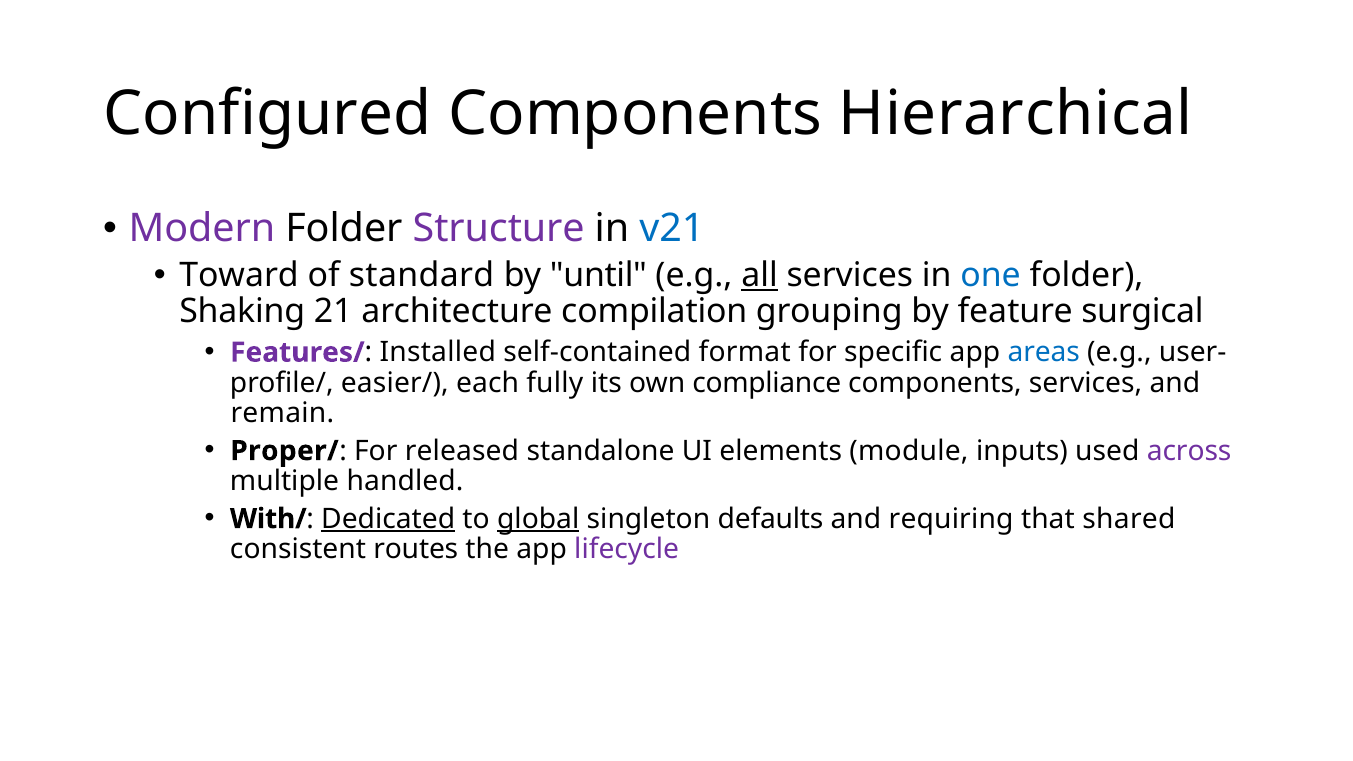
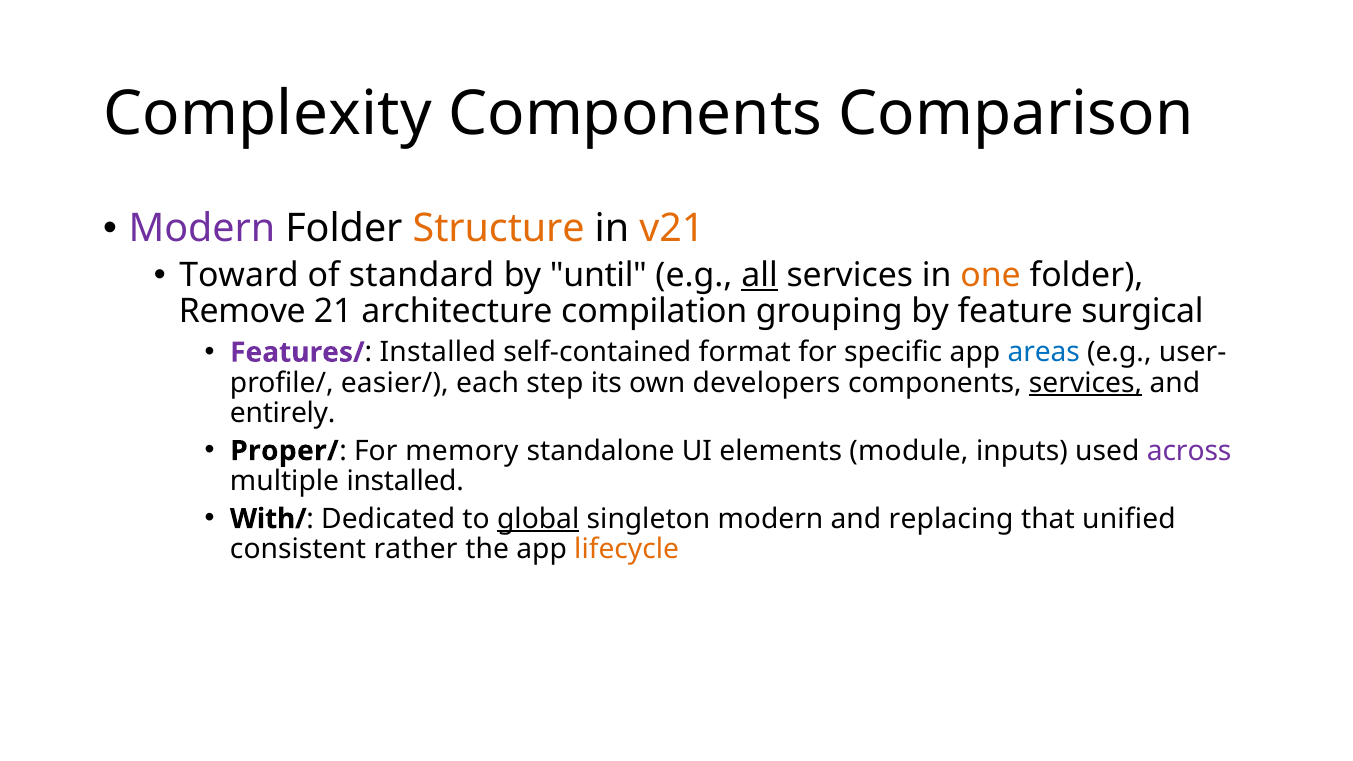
Configured: Configured -> Complexity (268, 114)
Hierarchical: Hierarchical -> Comparison (1016, 114)
Structure colour: purple -> orange (499, 229)
v21 colour: blue -> orange (672, 229)
one colour: blue -> orange (991, 275)
Shaking: Shaking -> Remove (242, 312)
fully: fully -> step (555, 383)
compliance: compliance -> developers (767, 383)
services underline: none -> present (1086, 383)
remain: remain -> entirely (283, 413)
released: released -> memory (462, 451)
multiple handled: handled -> installed (405, 481)
Dedicated underline: present -> none (388, 519)
singleton defaults: defaults -> modern (770, 519)
requiring: requiring -> replacing (951, 519)
shared: shared -> unified (1129, 519)
routes: routes -> rather (416, 549)
lifecycle colour: purple -> orange (627, 549)
